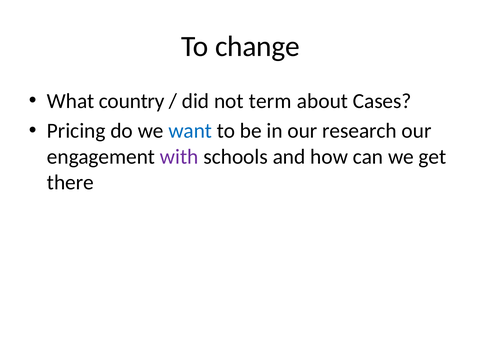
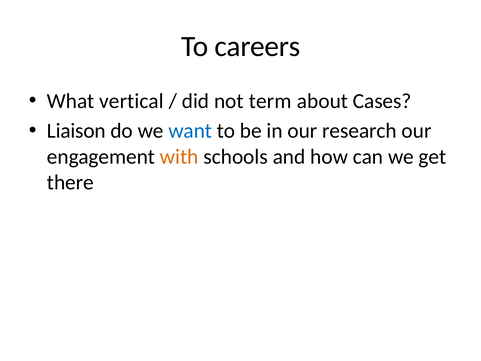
change: change -> careers (257, 47)
country: country -> vertical (132, 101)
Pricing: Pricing -> Liaison (76, 131)
with colour: purple -> orange (179, 157)
